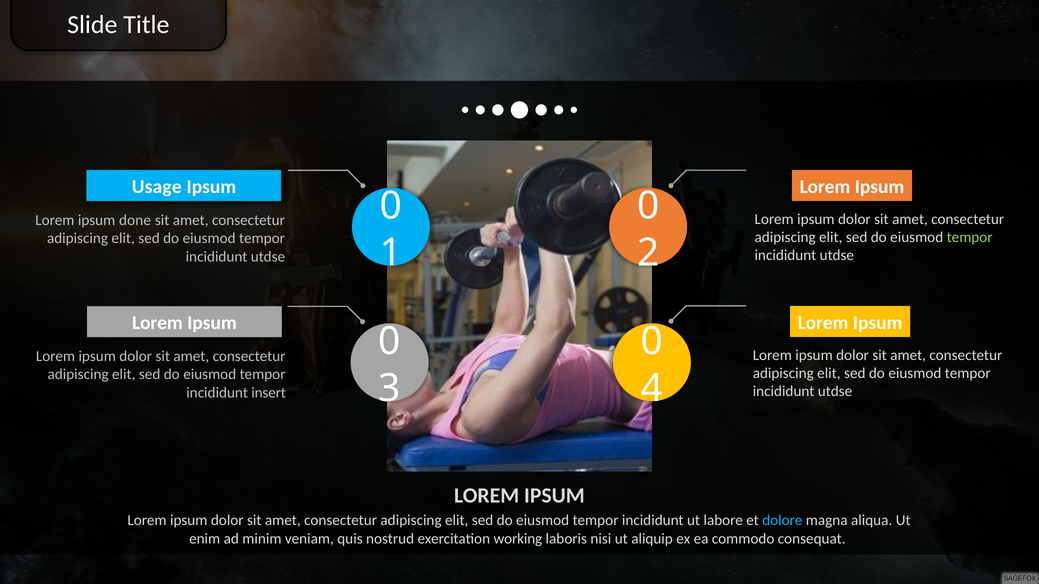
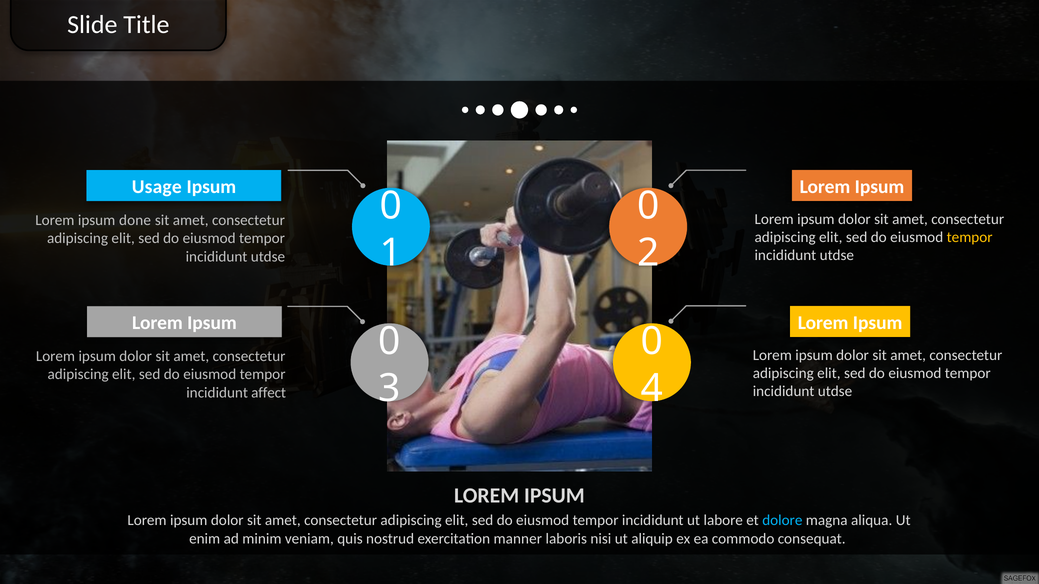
tempor colour: light green -> yellow (970, 237)
insert: insert -> affect (269, 393)
working: working -> manner (518, 539)
